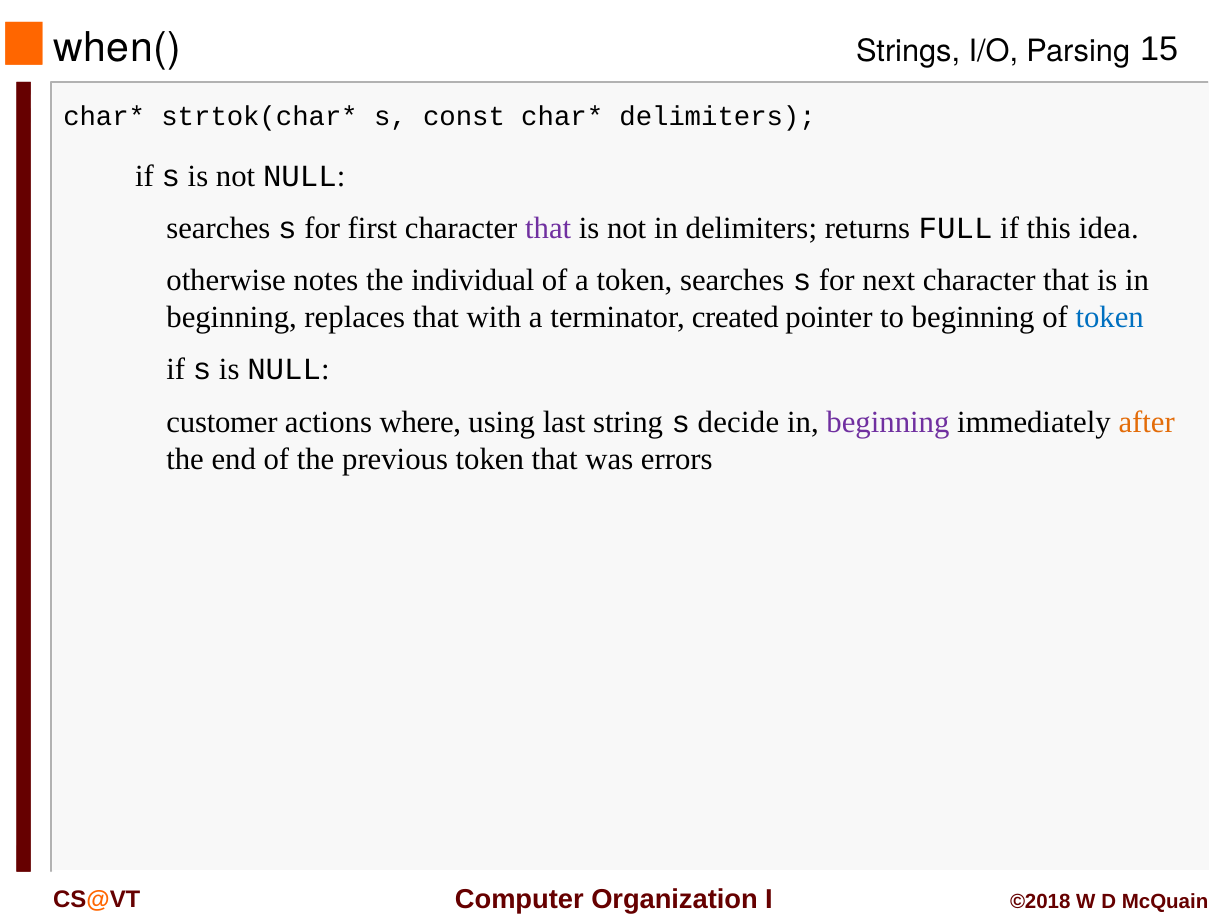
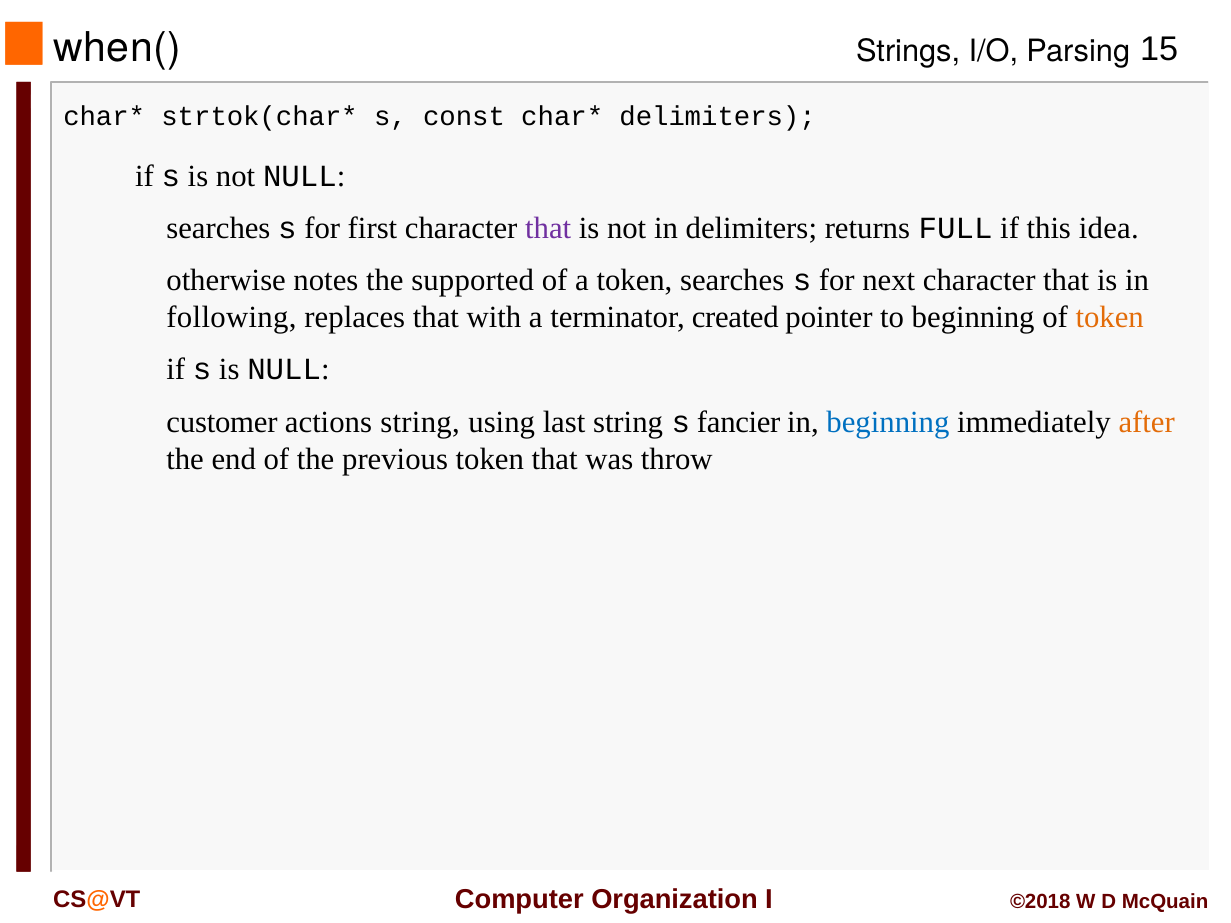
individual: individual -> supported (473, 281)
beginning: beginning -> following (231, 318)
token colour: blue -> orange (1110, 318)
actions where: where -> string (420, 422)
decide: decide -> fancier (739, 422)
beginning colour: purple -> blue (888, 422)
errors: errors -> throw (677, 459)
